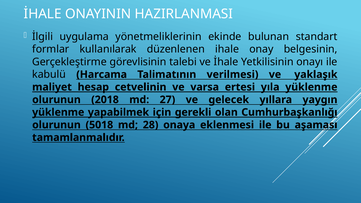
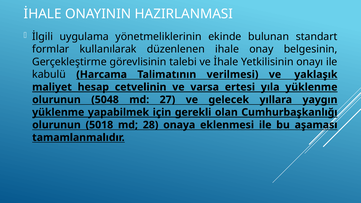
2018: 2018 -> 5048 (105, 100)
